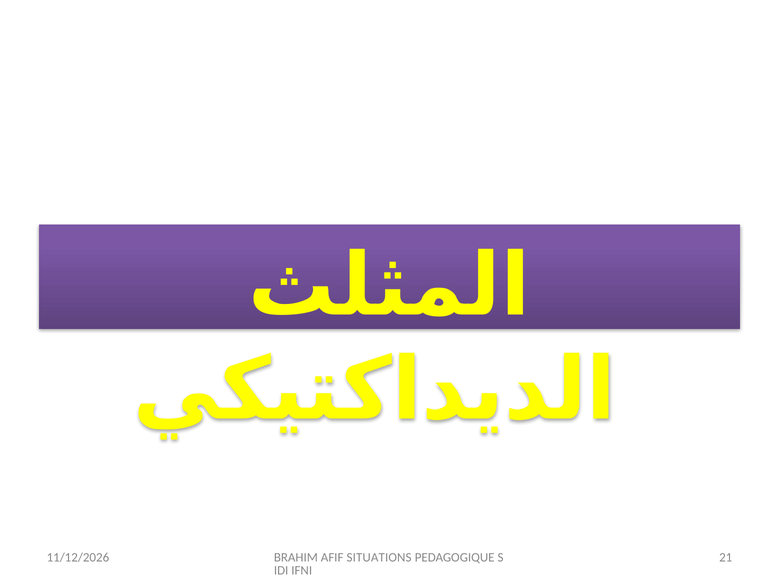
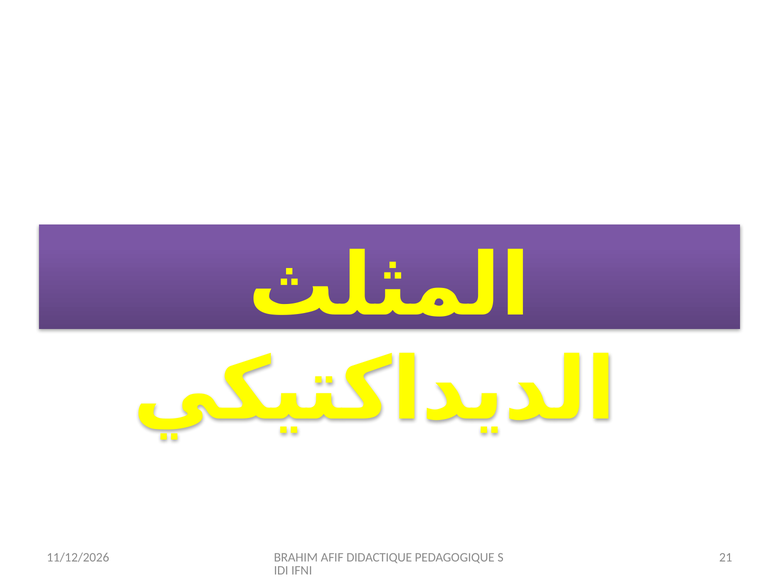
SITUATIONS: SITUATIONS -> DIDACTIQUE (379, 558)
